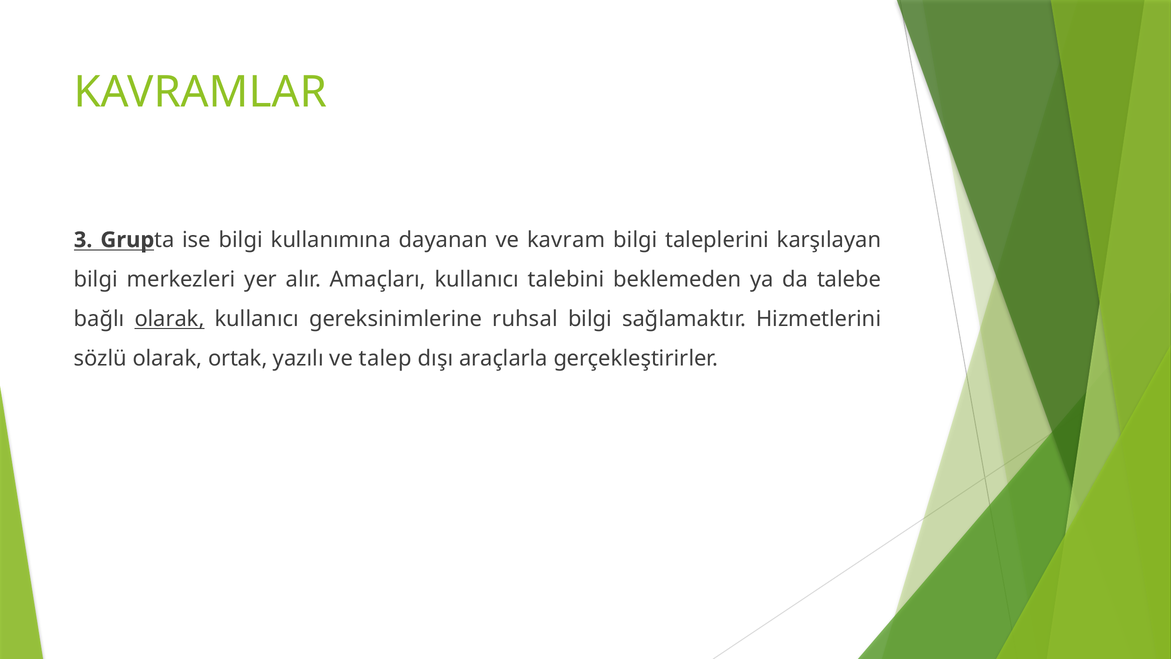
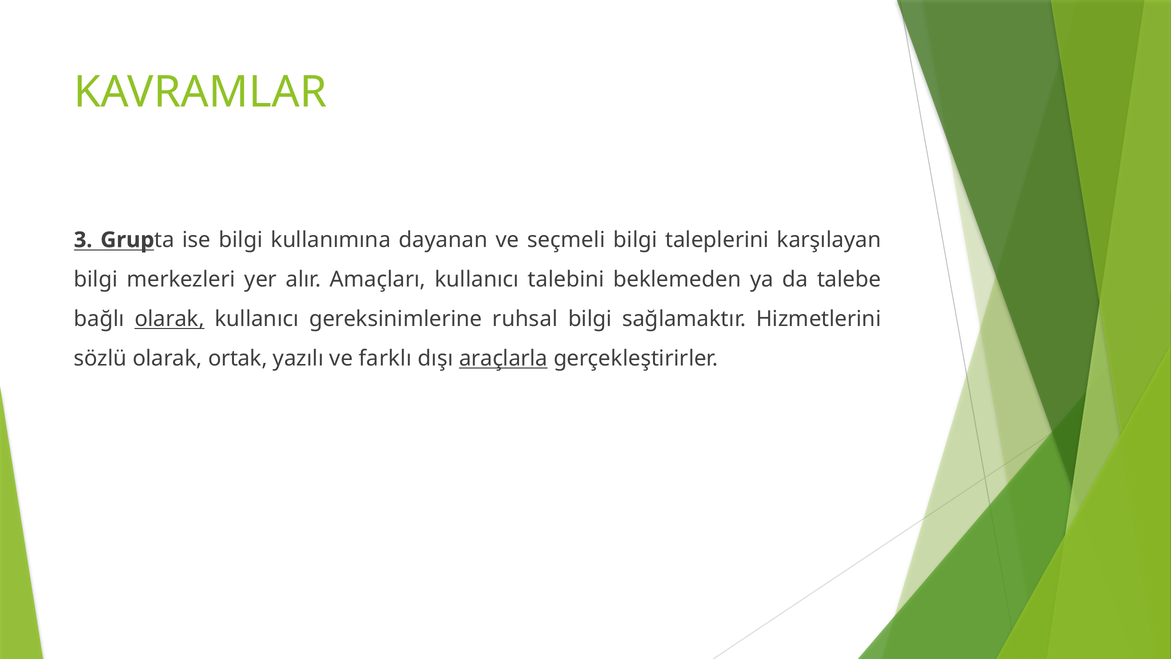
kavram: kavram -> seçmeli (566, 240)
talep: talep -> farklı (385, 358)
araçlarla underline: none -> present (503, 358)
